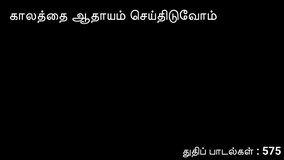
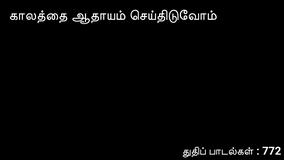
575: 575 -> 772 (272, 151)
